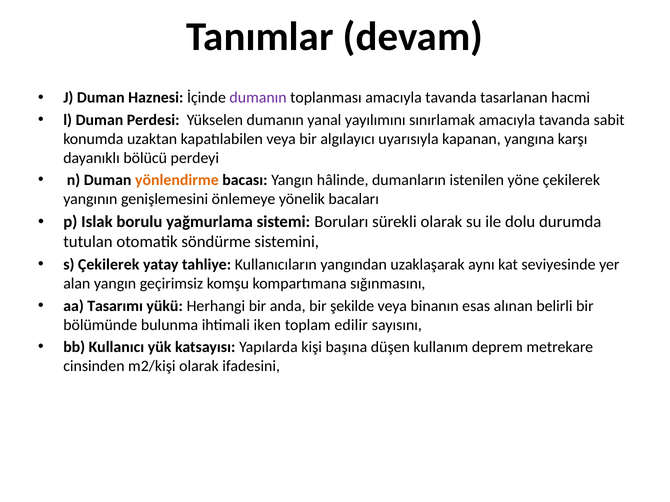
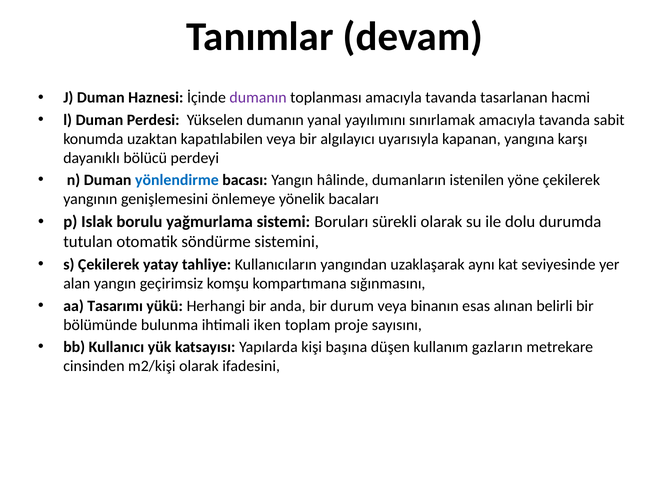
yönlendirme colour: orange -> blue (177, 180)
şekilde: şekilde -> durum (352, 306)
edilir: edilir -> proje (351, 325)
deprem: deprem -> gazların (497, 347)
